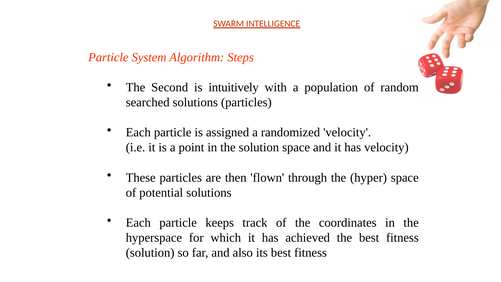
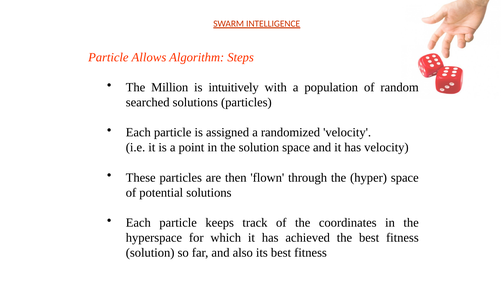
System: System -> Allows (149, 57)
Second: Second -> Million (170, 87)
